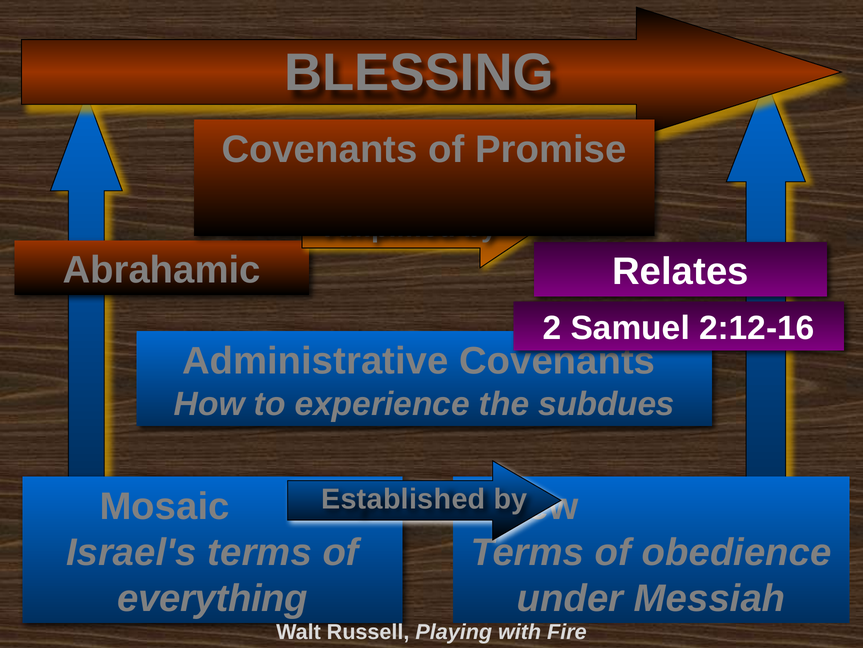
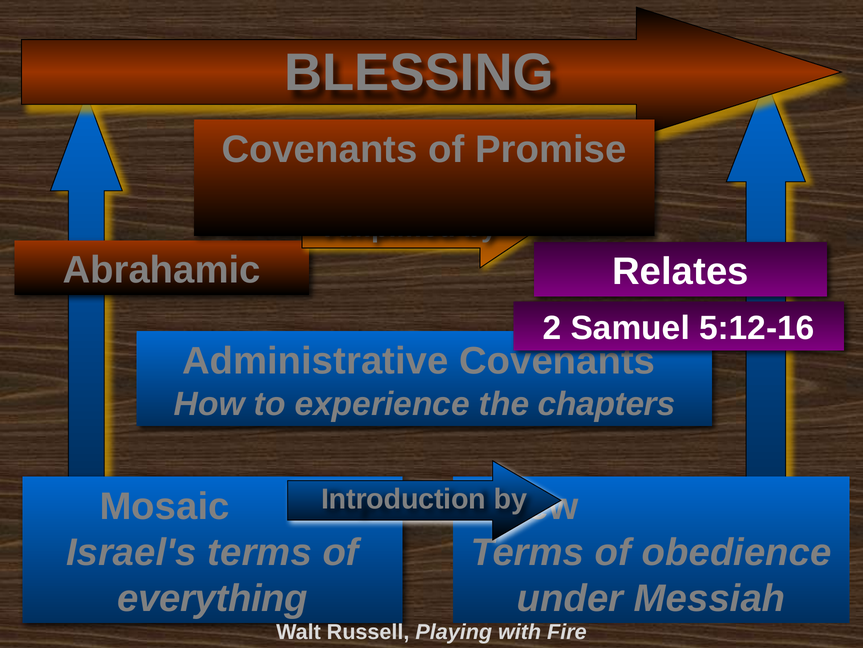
2:12-16: 2:12-16 -> 5:12-16 (757, 328)
subdues: subdues -> chapters (607, 404)
Established: Established -> Introduction (404, 499)
